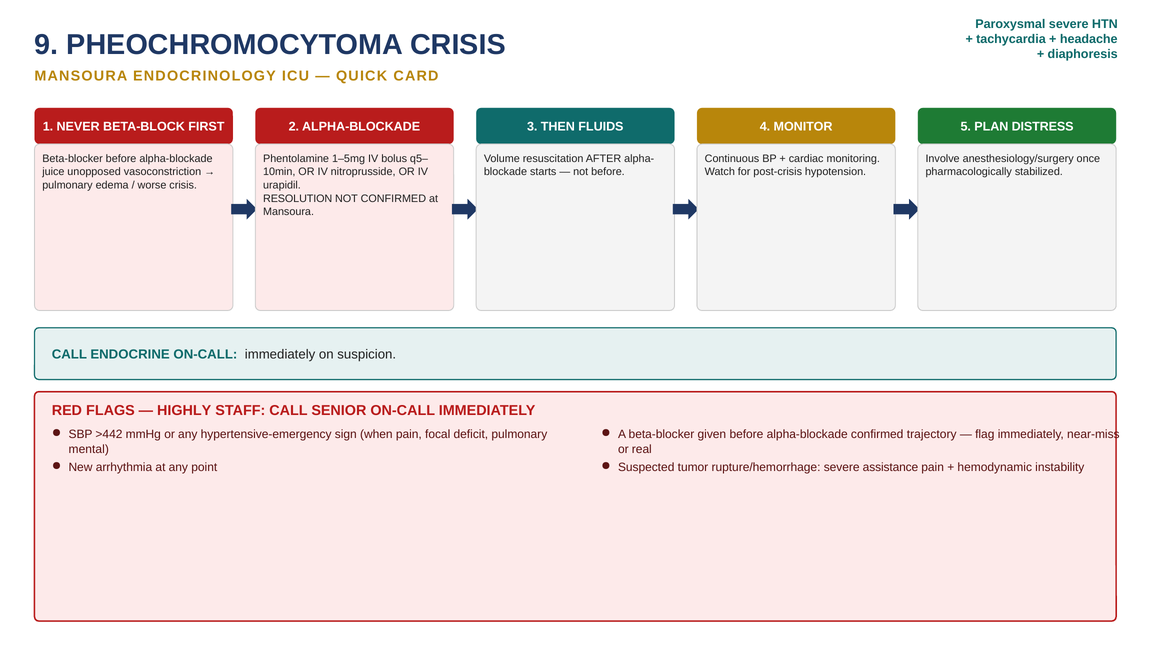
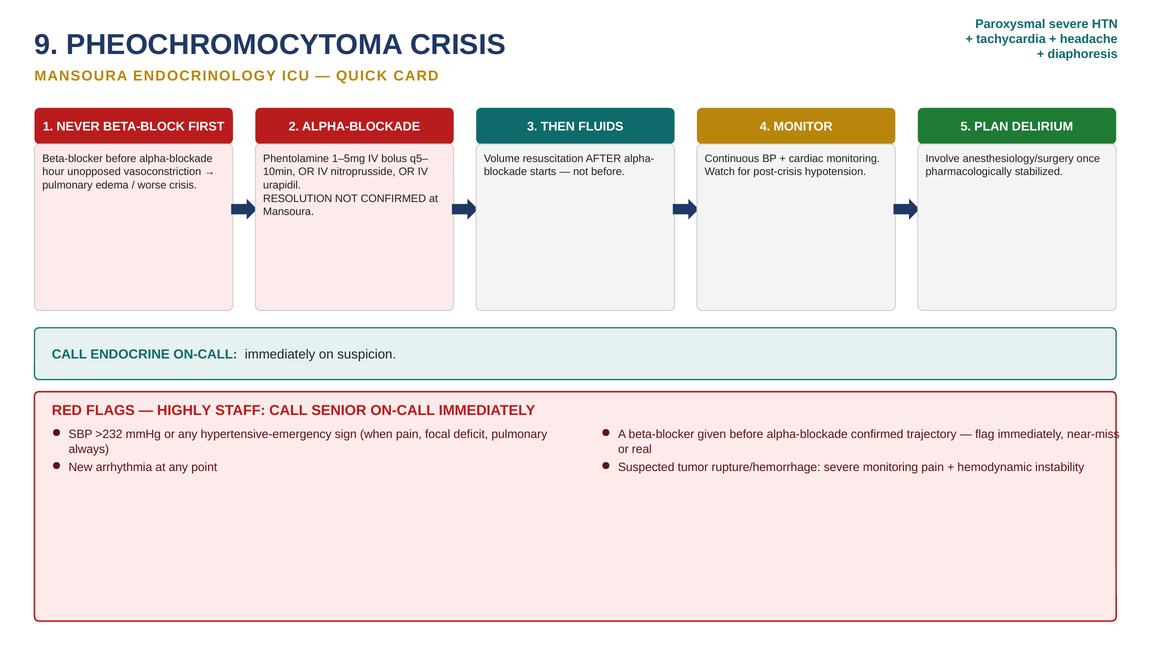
DISTRESS: DISTRESS -> DELIRIUM (1043, 127)
juice: juice -> hour (53, 172)
>442: >442 -> >232 (109, 435)
mental: mental -> always (89, 449)
severe assistance: assistance -> monitoring (890, 468)
